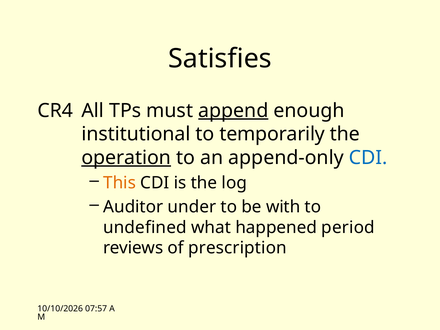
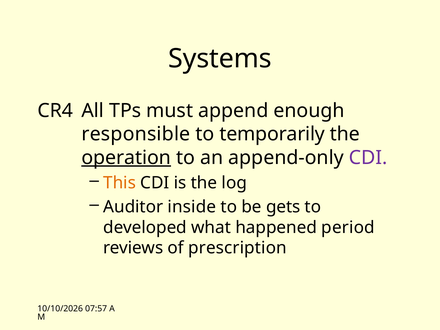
Satisfies: Satisfies -> Systems (220, 59)
append underline: present -> none (233, 111)
institutional: institutional -> responsible (136, 134)
CDI colour: blue -> purple (368, 158)
under: under -> inside (192, 207)
with: with -> gets (283, 207)
undefined: undefined -> developed (145, 227)
